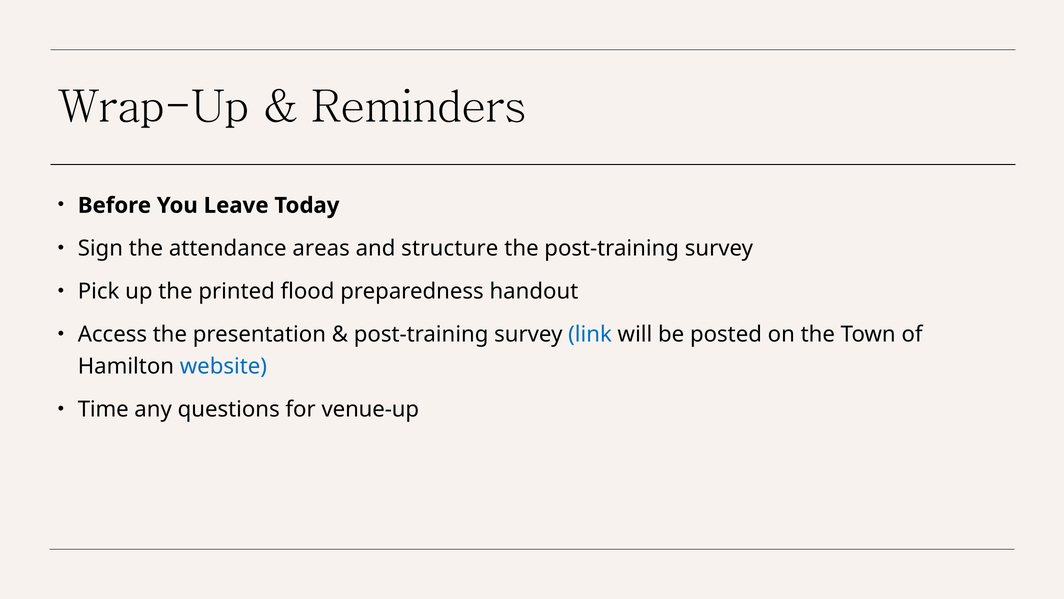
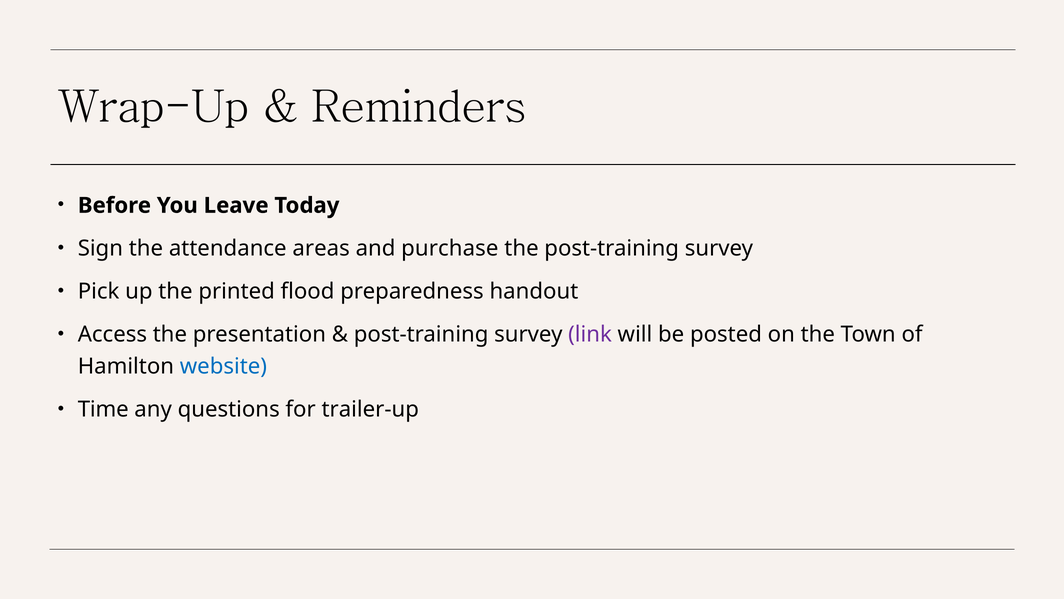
structure: structure -> purchase (450, 248)
link colour: blue -> purple (590, 334)
venue-up: venue-up -> trailer-up (370, 409)
